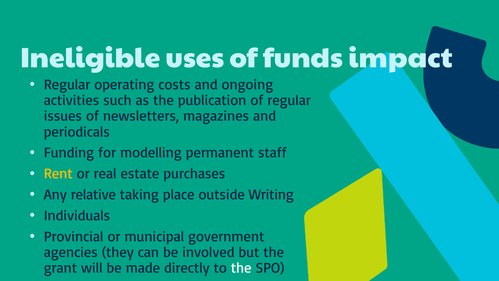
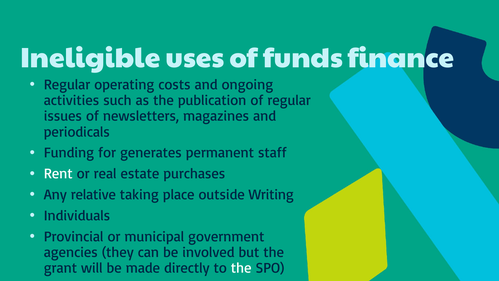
impact: impact -> finance (401, 58)
modelling: modelling -> generates (151, 153)
Rent colour: yellow -> white (58, 174)
